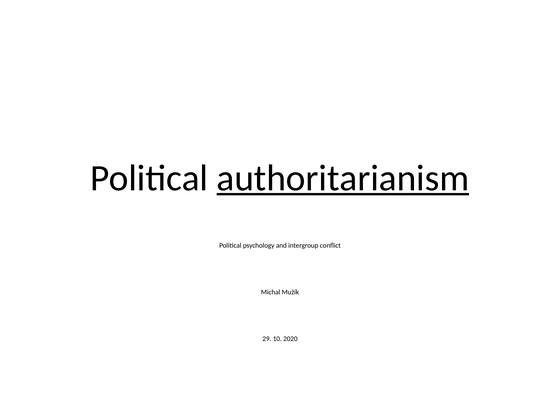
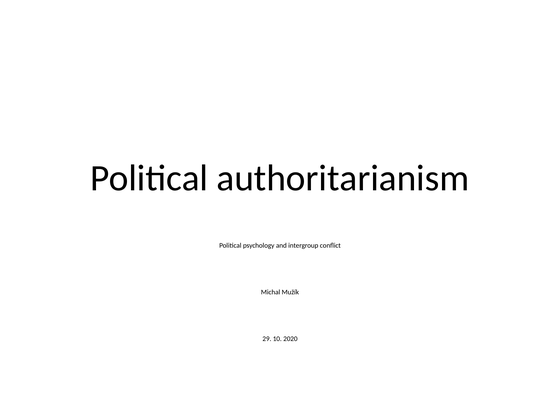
authoritarianism underline: present -> none (343, 178)
